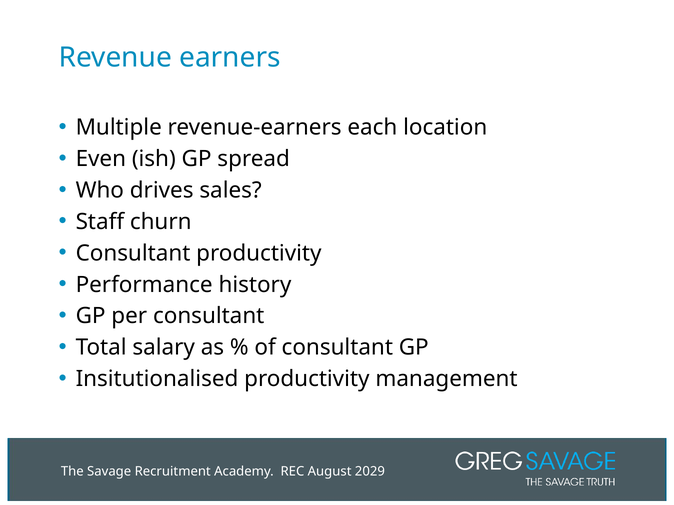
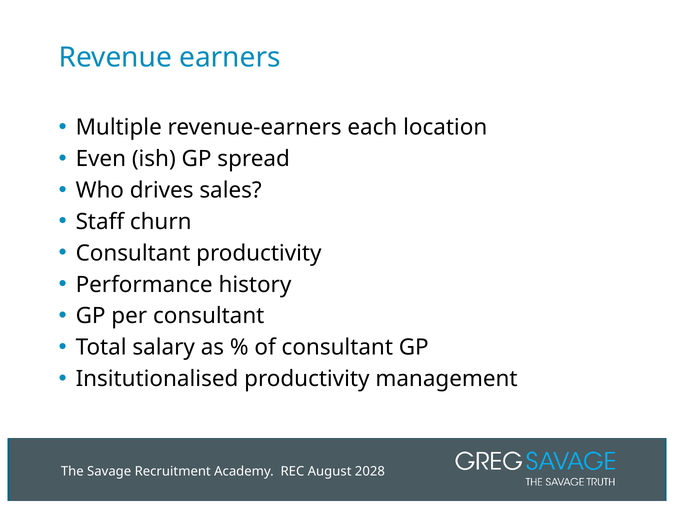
2029: 2029 -> 2028 (370, 472)
